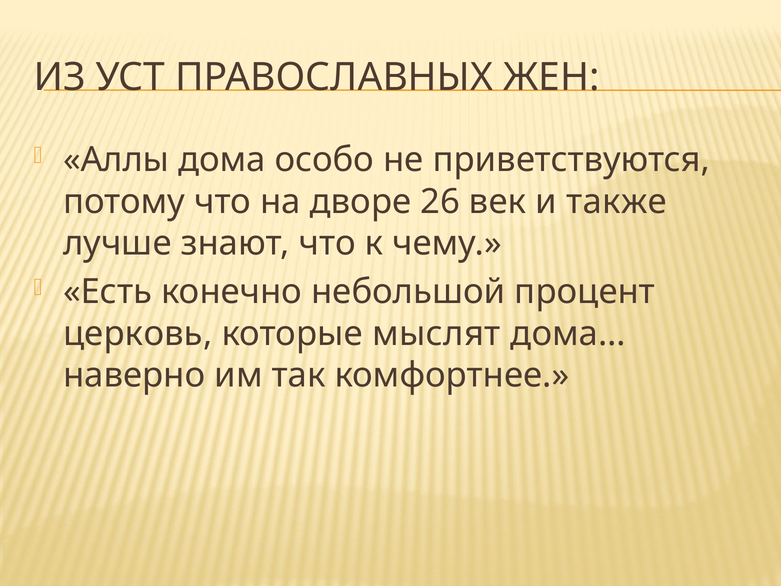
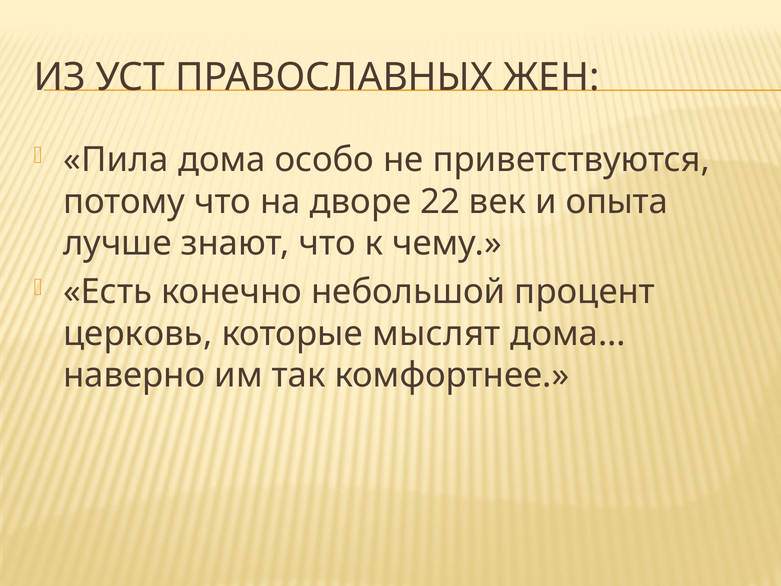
Аллы: Аллы -> Пила (116, 160)
26: 26 -> 22 (440, 202)
также: также -> опыта (617, 202)
